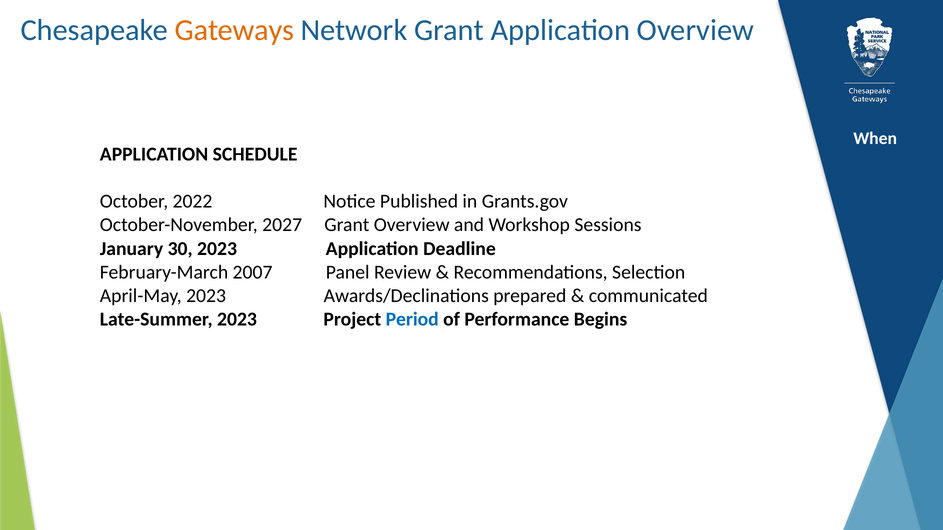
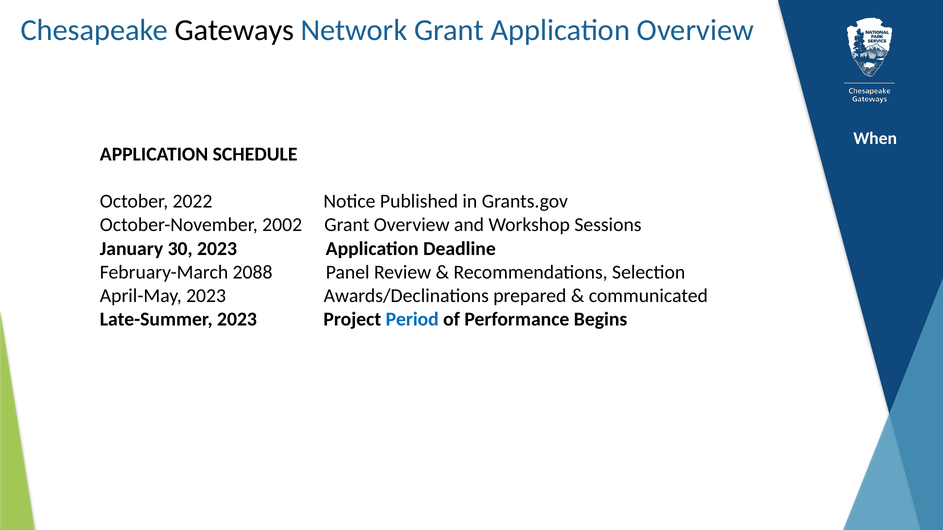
Gateways colour: orange -> black (234, 30)
2027: 2027 -> 2002 (282, 225)
2007: 2007 -> 2088 (253, 272)
